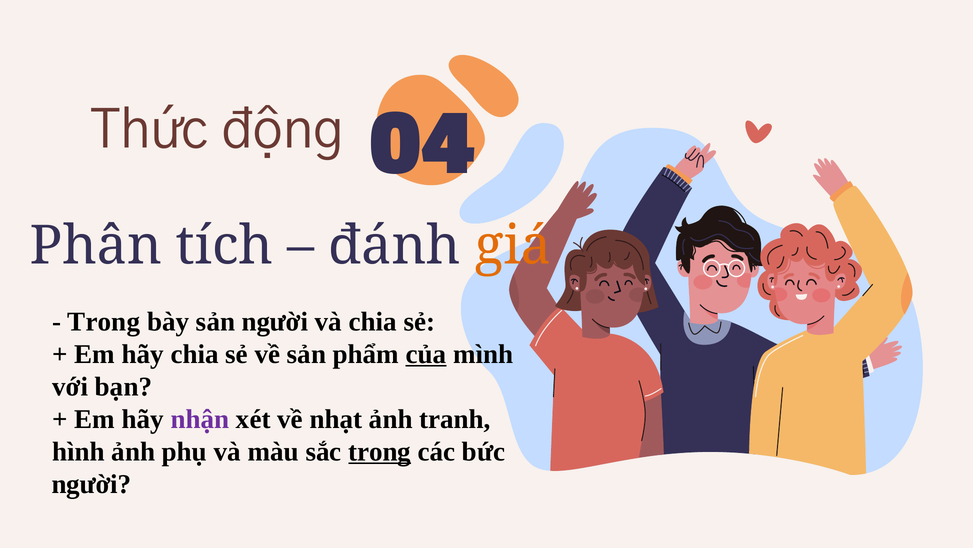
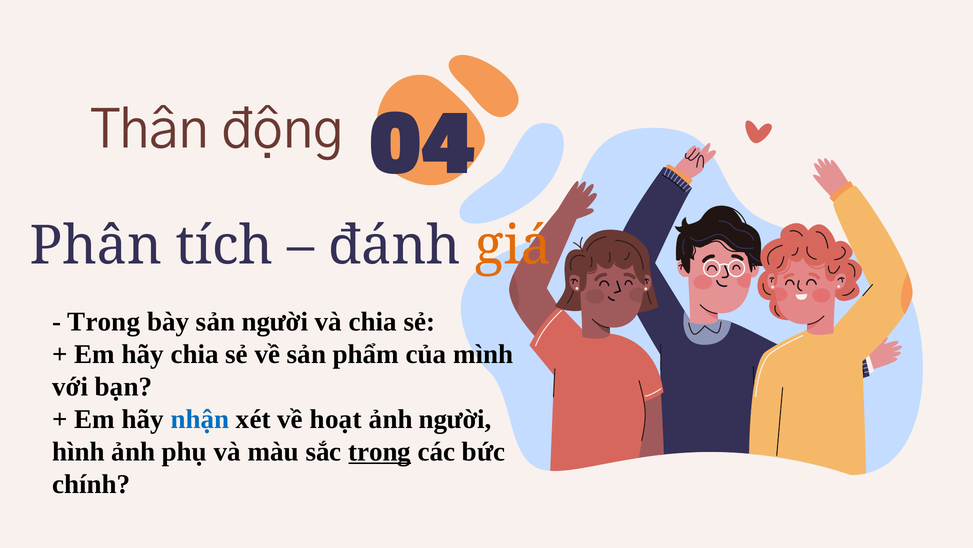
Thức: Thức -> Thân (150, 130)
của underline: present -> none (426, 354)
nhận colour: purple -> blue (200, 419)
nhạt: nhạt -> hoạt (336, 419)
ảnh tranh: tranh -> người (455, 419)
người: người -> chính (91, 484)
